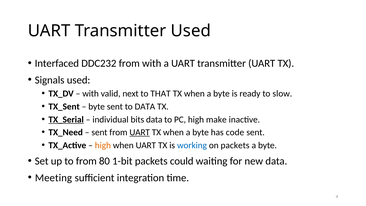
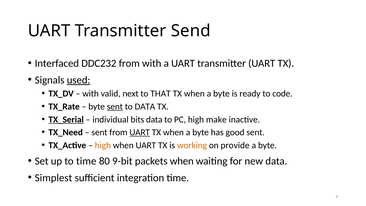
Transmitter Used: Used -> Send (191, 31)
used underline: none -> present (79, 80)
slow: slow -> code (282, 94)
TX_Sent: TX_Sent -> TX_Rate (64, 107)
sent underline: none -> present (115, 107)
code: code -> good (235, 132)
working colour: blue -> orange (192, 145)
on packets: packets -> provide (235, 145)
to from: from -> time (86, 161)
1-bit: 1-bit -> 9-bit (122, 161)
packets could: could -> when (182, 161)
Meeting: Meeting -> Simplest (54, 178)
